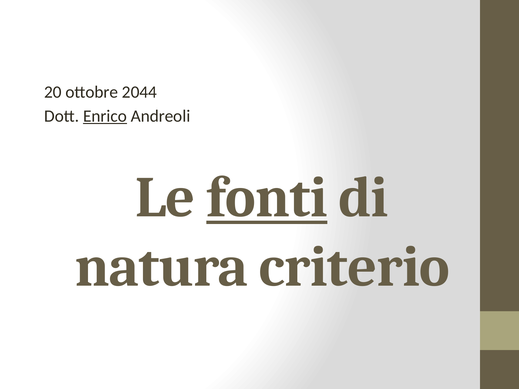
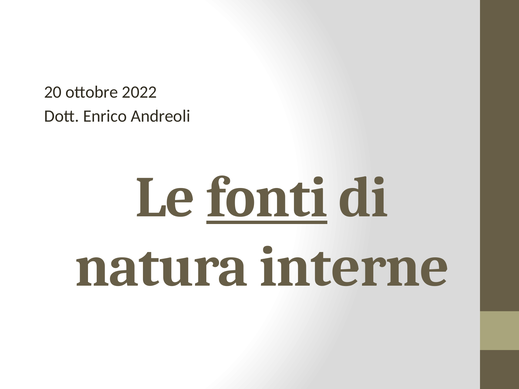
2044: 2044 -> 2022 (139, 92)
Enrico underline: present -> none (105, 116)
criterio: criterio -> interne (354, 267)
